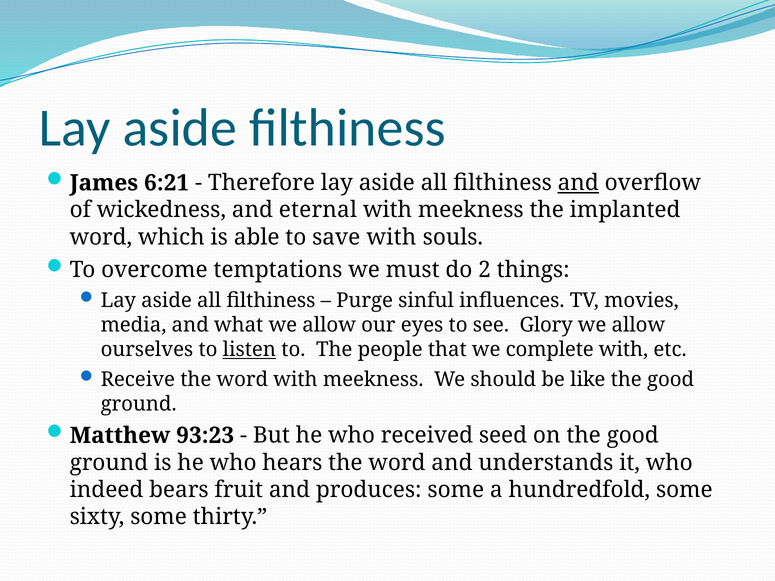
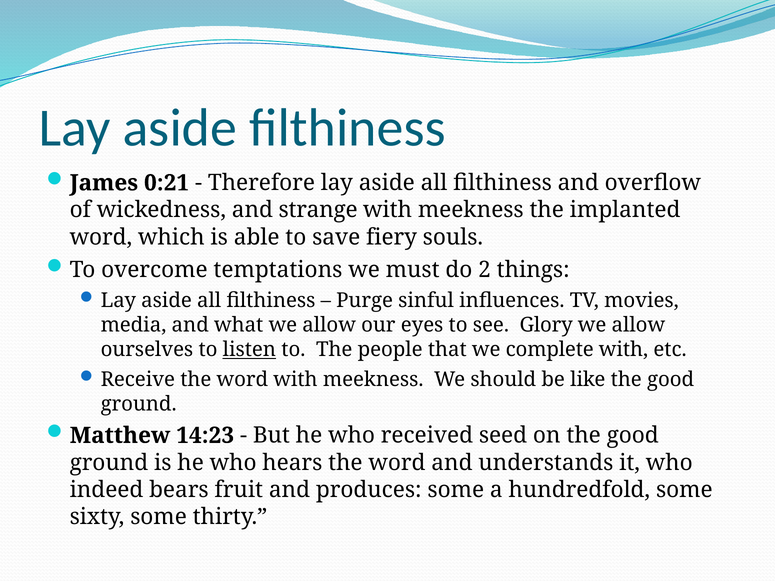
6:21: 6:21 -> 0:21 (167, 183)
and underline: present -> none (578, 183)
eternal: eternal -> strange (318, 210)
save with: with -> fiery (392, 237)
93:23: 93:23 -> 14:23 (205, 436)
